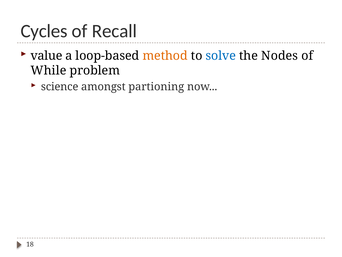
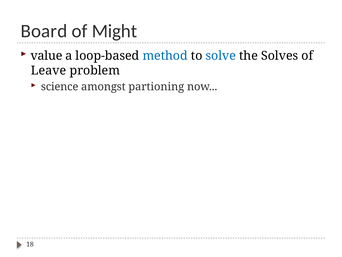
Cycles: Cycles -> Board (44, 31)
Recall: Recall -> Might (114, 31)
method colour: orange -> blue (165, 56)
Nodes: Nodes -> Solves (280, 56)
While: While -> Leave (49, 70)
